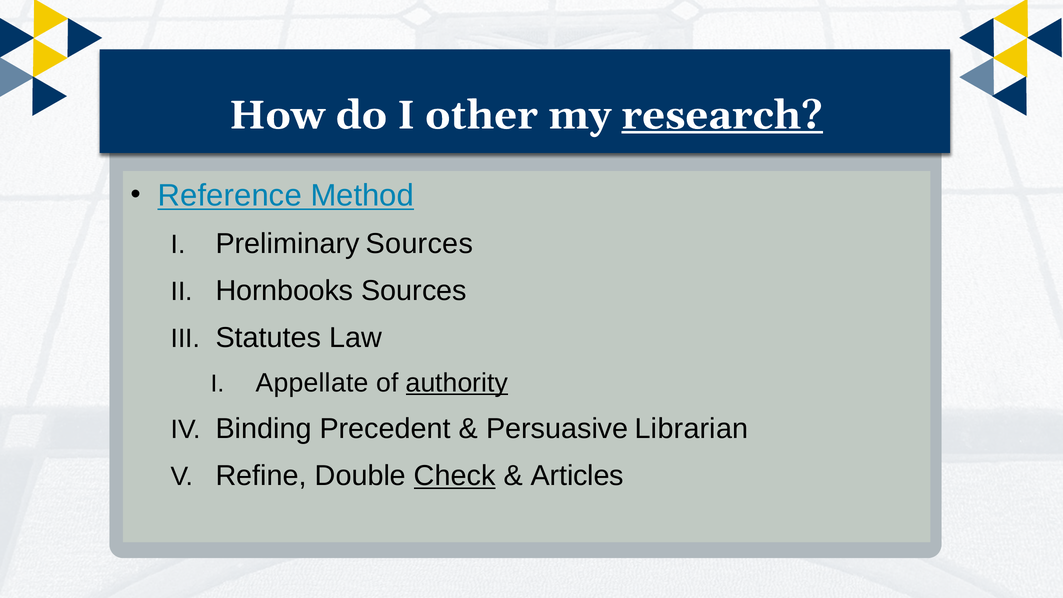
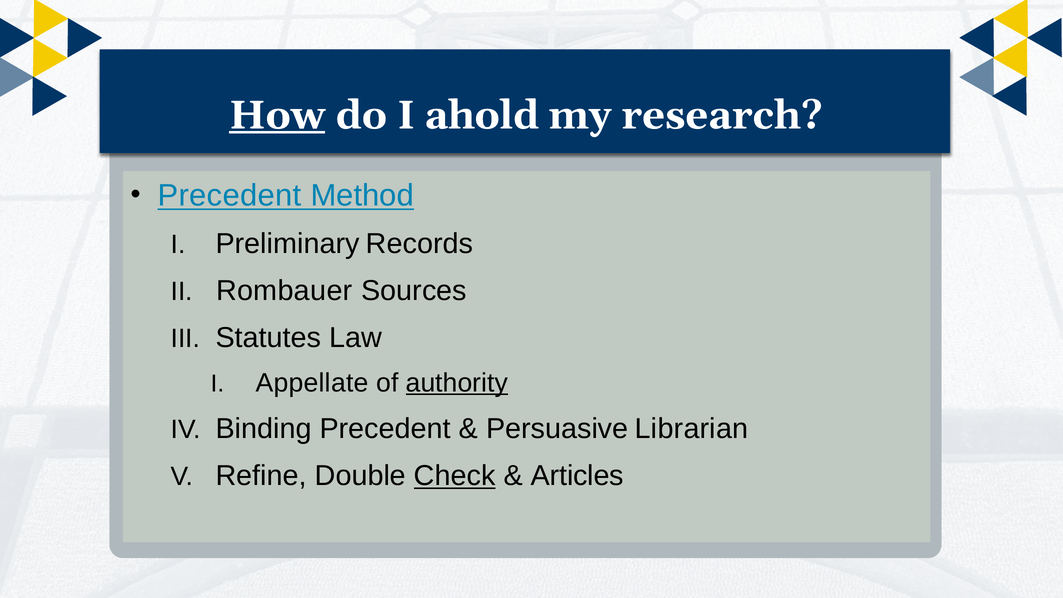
How underline: none -> present (277, 115)
other: other -> ahold (482, 115)
research underline: present -> none (722, 115)
Reference: Reference -> Precedent (230, 196)
Preliminary Sources: Sources -> Records (420, 244)
Hornbooks: Hornbooks -> Rombauer (284, 291)
